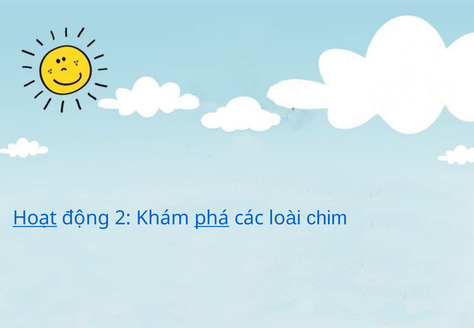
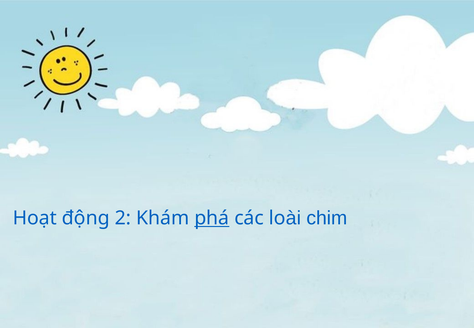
Hoạt underline: present -> none (35, 218)
